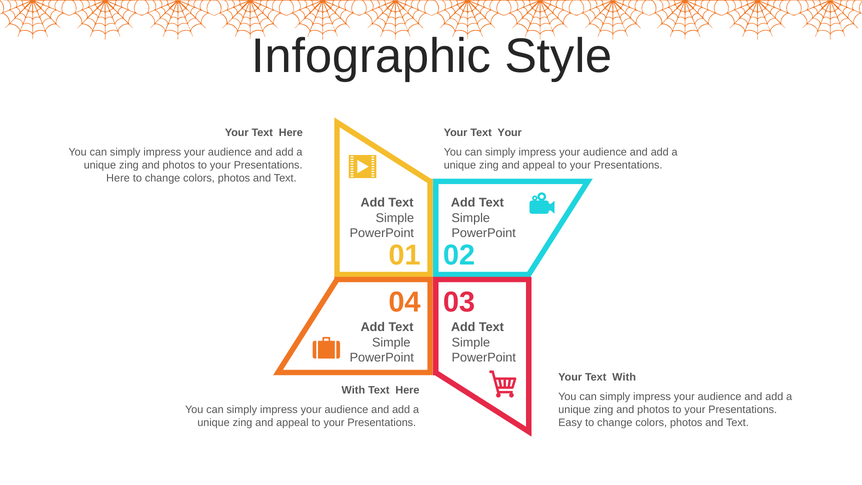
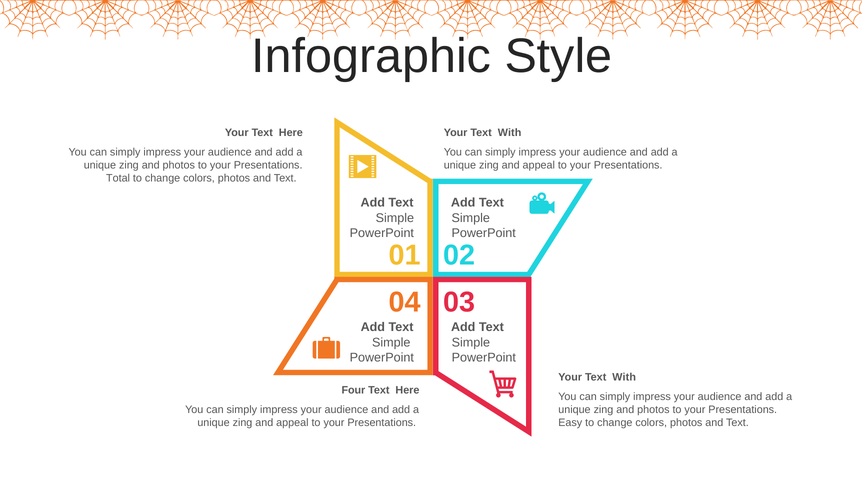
Your: Your -> With (510, 133)
Here: Here -> Total (118, 178)
With: With -> Four (353, 390)
